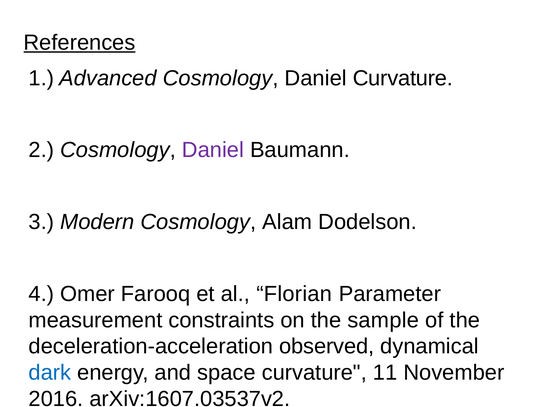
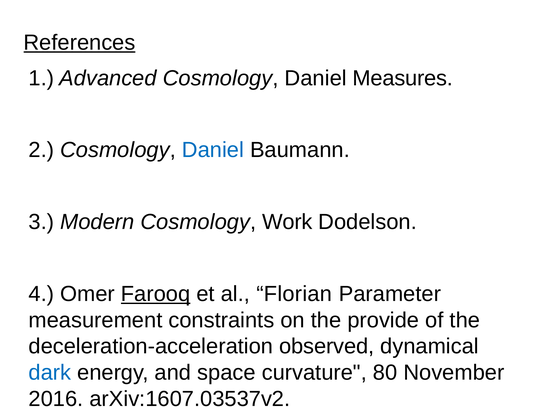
Daniel Curvature: Curvature -> Measures (403, 78)
Daniel colour: purple -> blue (213, 150)
Alam: Alam -> Work (287, 222)
Farooq underline: none -> present (156, 294)
sample: sample -> provide (383, 320)
11: 11 -> 80 (385, 373)
